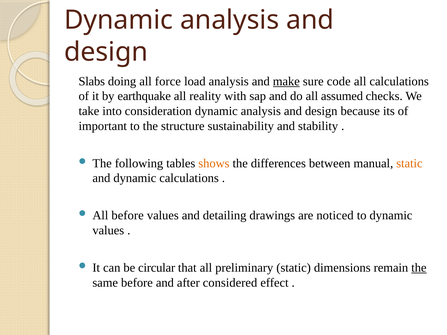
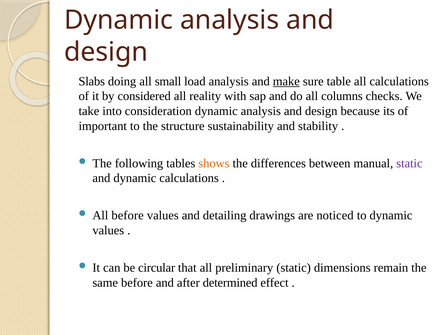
force: force -> small (168, 81)
code: code -> table (339, 81)
earthquake: earthquake -> considered (144, 96)
assumed: assumed -> columns (342, 96)
static colour: orange -> purple (409, 163)
the underline: present -> none (419, 268)
considered: considered -> determined (230, 283)
